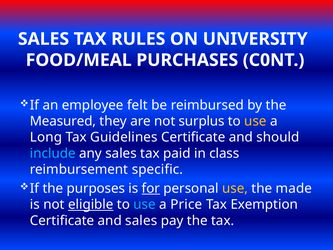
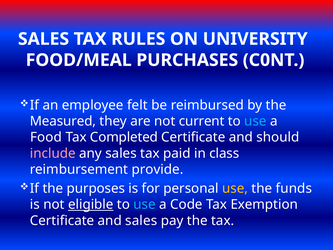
surplus: surplus -> current (202, 121)
use colour: yellow -> light blue (255, 121)
Long: Long -> Food (46, 137)
Guidelines: Guidelines -> Completed (124, 137)
include colour: light blue -> pink (53, 153)
specific: specific -> provide (157, 169)
for underline: present -> none (151, 188)
made: made -> funds (294, 188)
Price: Price -> Code (186, 204)
